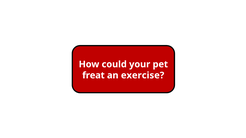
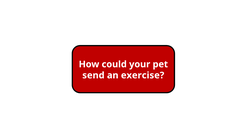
freat: freat -> send (93, 76)
